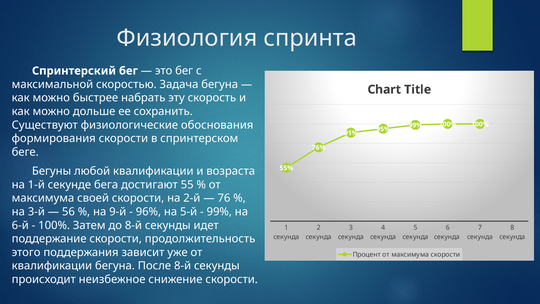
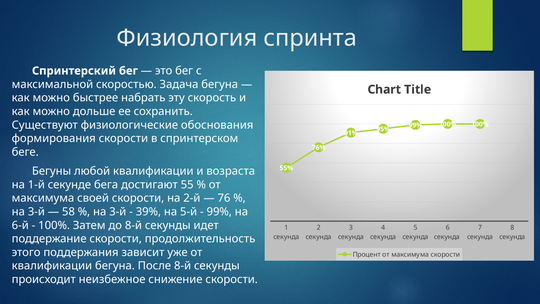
56: 56 -> 58 (68, 212)
9-й: 9-й -> 3-й (118, 212)
96%: 96% -> 39% (148, 212)
